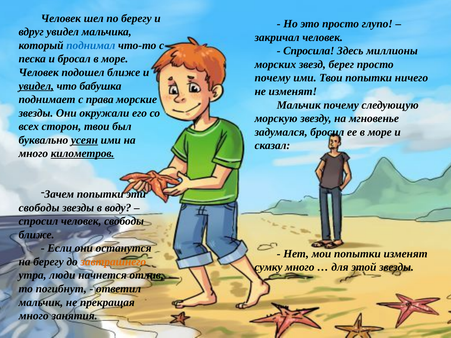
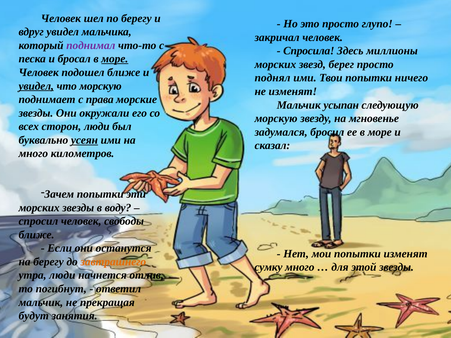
поднимал colour: blue -> purple (91, 45)
море underline: none -> present (115, 59)
почему: почему -> поднял (273, 78)
что бабушка: бабушка -> морскую (100, 86)
Мальчик почему: почему -> усыпан (341, 105)
сторон твои: твои -> люди (97, 127)
километров underline: present -> none (82, 154)
свободы: свободы -> морских (39, 208)
много: много -> будут (34, 316)
